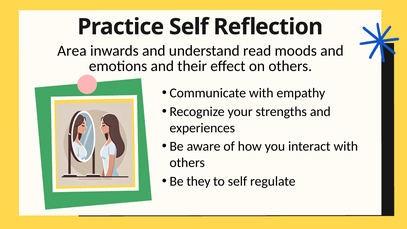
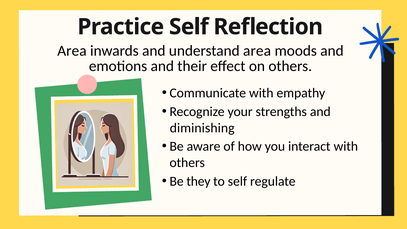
understand read: read -> area (257, 51)
experiences: experiences -> diminishing (202, 128)
